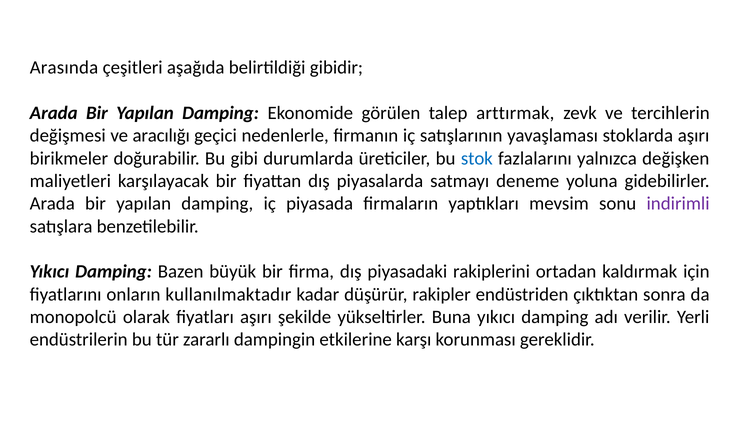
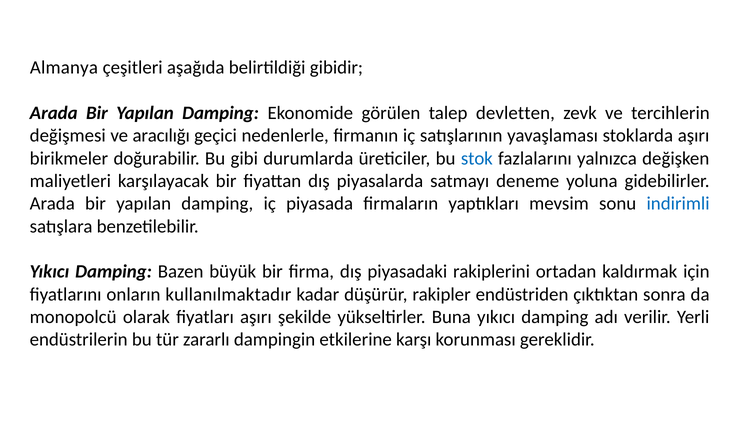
Arasında: Arasında -> Almanya (64, 68)
arttırmak: arttırmak -> devletten (515, 113)
indirimli colour: purple -> blue (678, 204)
